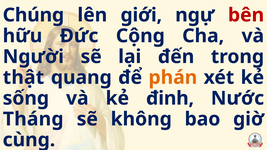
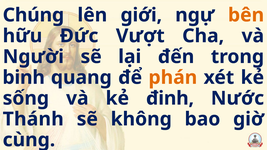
bên colour: red -> orange (246, 15)
Cộng: Cộng -> Vượt (140, 36)
thật: thật -> binh (24, 78)
Tháng: Tháng -> Thánh (33, 119)
